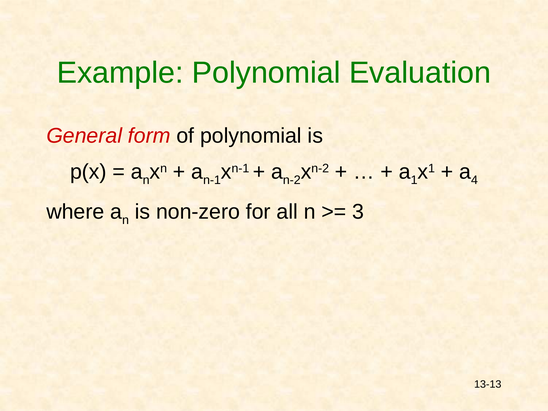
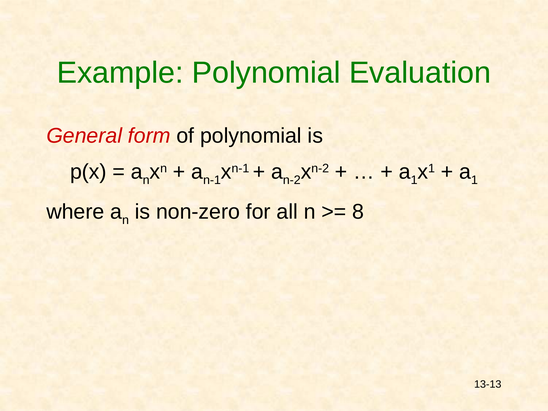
4: 4 -> 1 (474, 180)
3: 3 -> 8 (358, 212)
